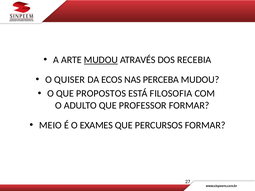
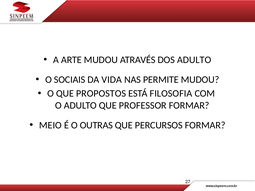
MUDOU underline: present -> none (101, 60)
DOS RECEBIA: RECEBIA -> ADULTO (194, 60)
QUISER: QUISER -> SOCIAIS (70, 80)
ECOS: ECOS -> VIDA (112, 80)
PERCEBA: PERCEBA -> PERMITE (161, 80)
EXAMES: EXAMES -> OUTRAS (96, 125)
